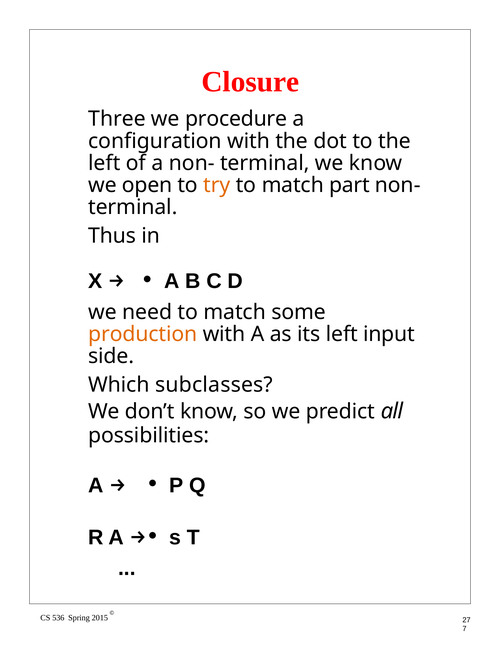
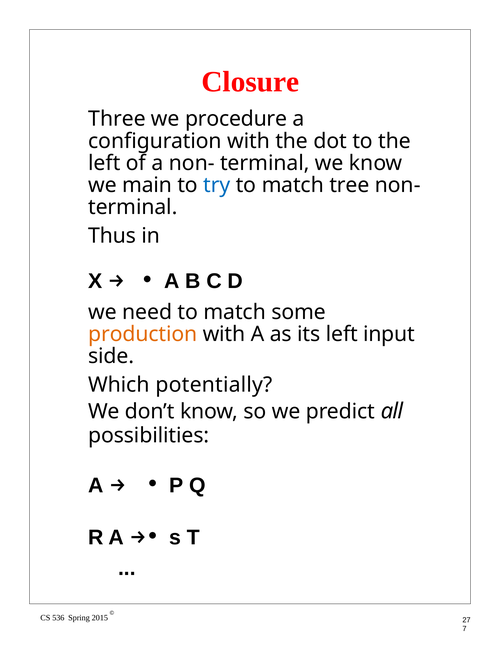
open: open -> main (147, 185)
try colour: orange -> blue (217, 185)
part: part -> tree (349, 185)
subclasses: subclasses -> potentially (214, 384)
